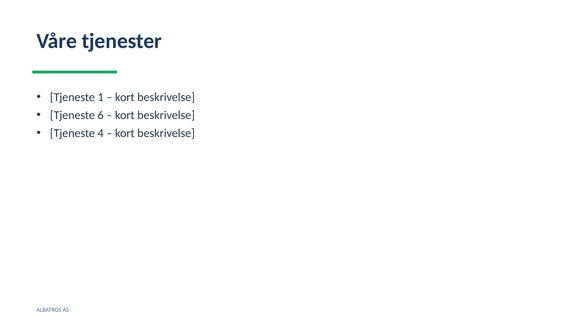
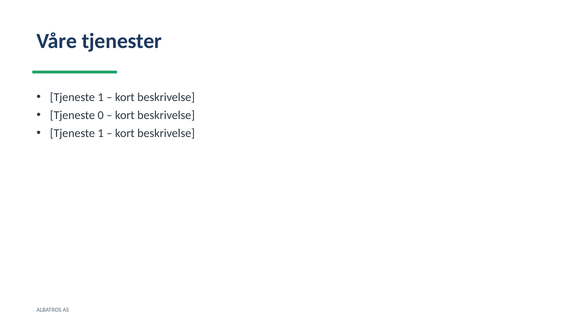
6: 6 -> 0 (101, 115)
4: 4 -> 1 (101, 133)
